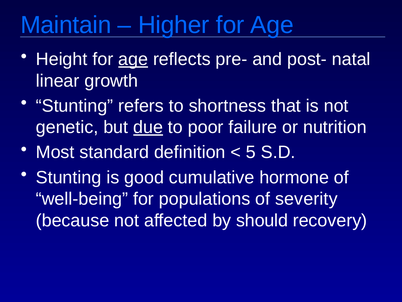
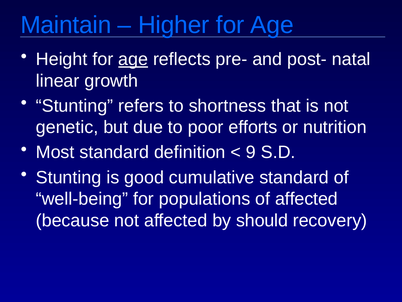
due underline: present -> none (148, 127)
failure: failure -> efforts (253, 127)
5: 5 -> 9 (251, 152)
cumulative hormone: hormone -> standard (294, 177)
of severity: severity -> affected (307, 199)
